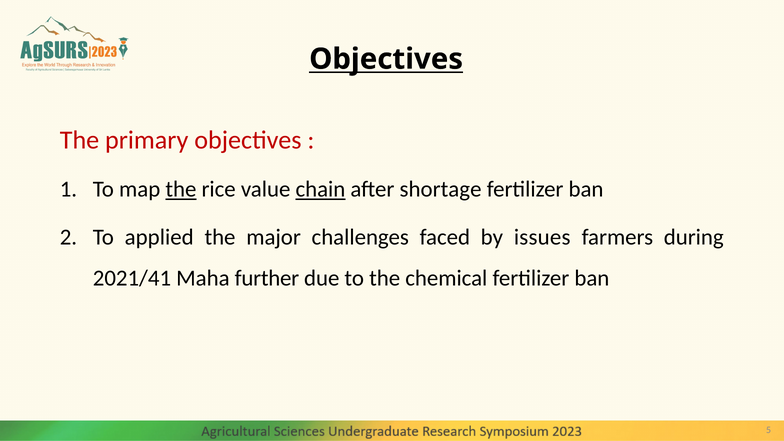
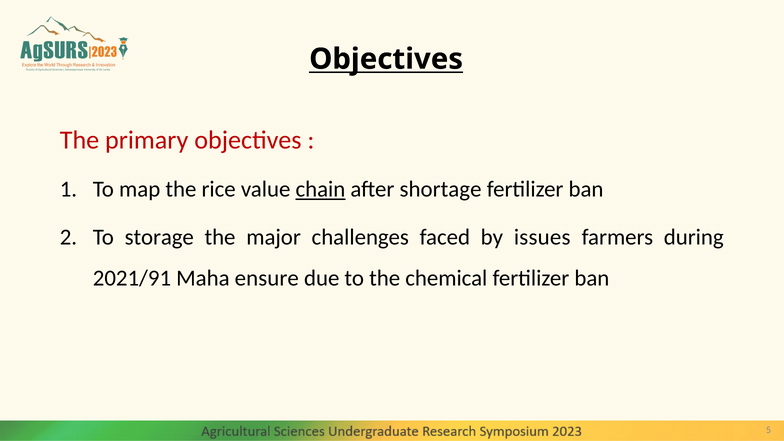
the underline: present -> none (181, 189)
applied: applied -> storage (159, 237)
2021/41: 2021/41 -> 2021/91 (132, 278)
further: further -> ensure (267, 278)
